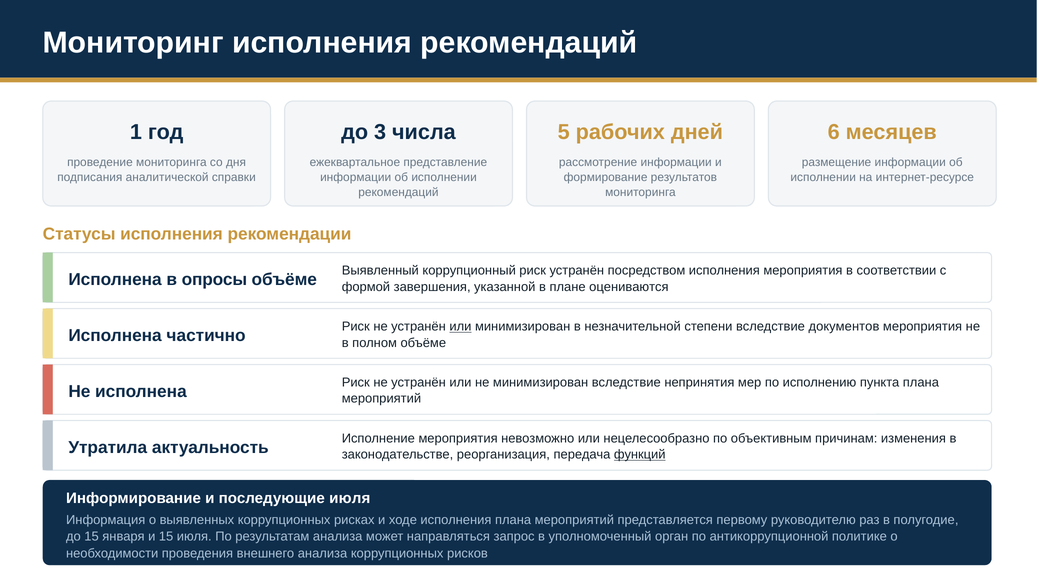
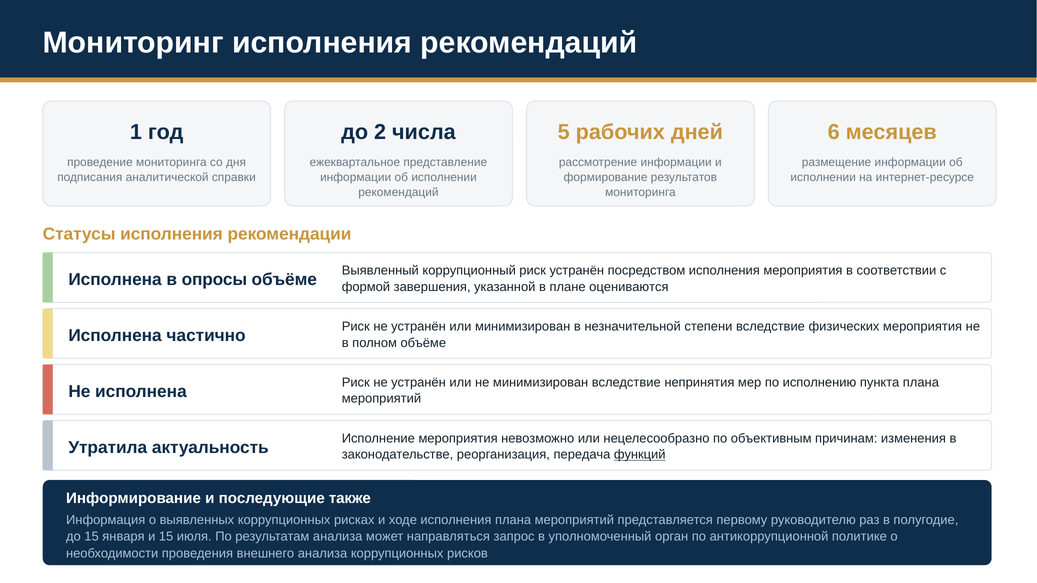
3: 3 -> 2 (380, 132)
или underline: present -> none (460, 327)
документов: документов -> физических (844, 327)
последующие июля: июля -> также (350, 498)
